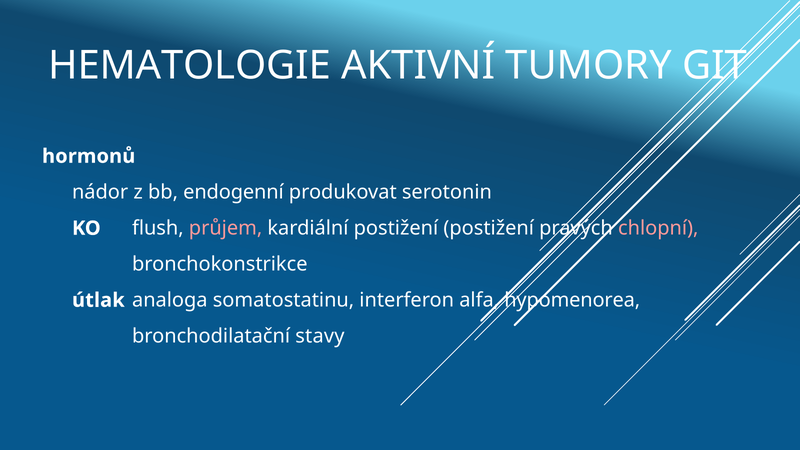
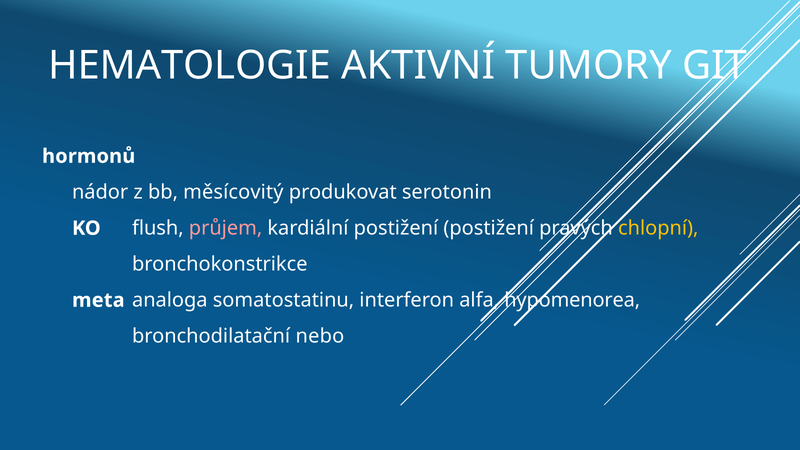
endogenní: endogenní -> měsícovitý (233, 192)
chlopní colour: pink -> yellow (658, 228)
útlak: útlak -> meta (98, 300)
stavy: stavy -> nebo (320, 336)
